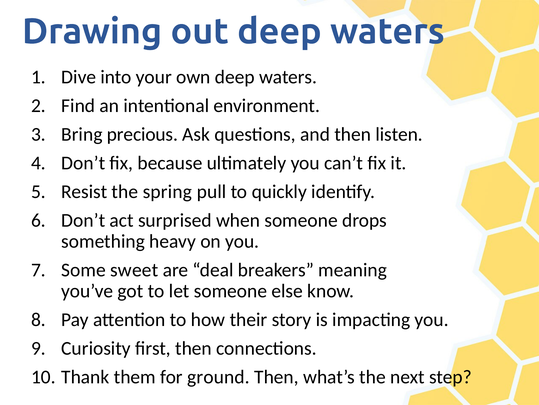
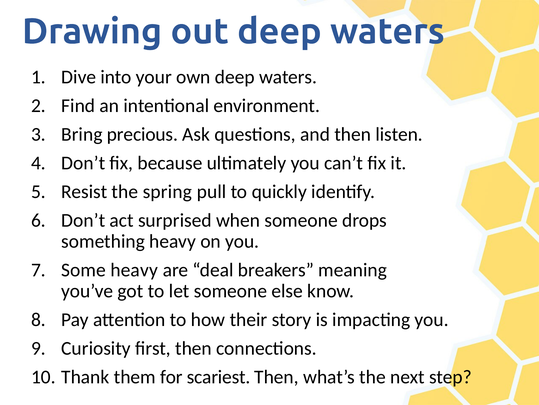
Some sweet: sweet -> heavy (134, 269)
ground: ground -> scariest (219, 376)
